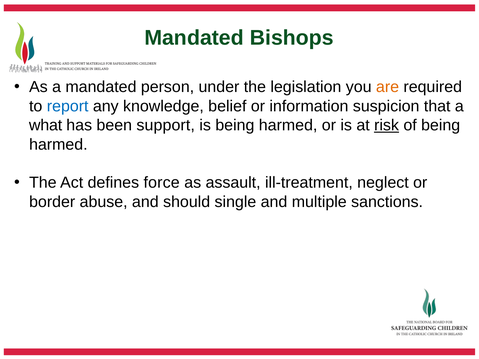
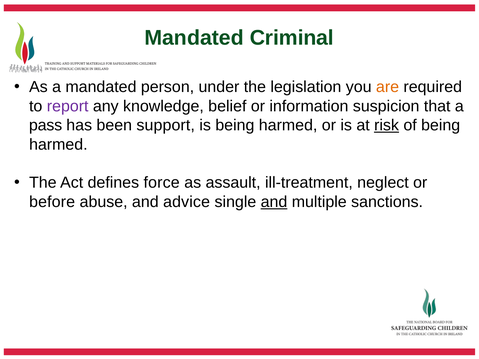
Bishops: Bishops -> Criminal (292, 38)
report colour: blue -> purple (68, 106)
what: what -> pass (46, 125)
border: border -> before (52, 202)
should: should -> advice (187, 202)
and underline: none -> present (274, 202)
